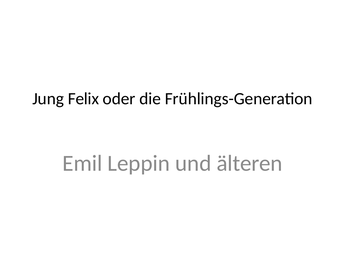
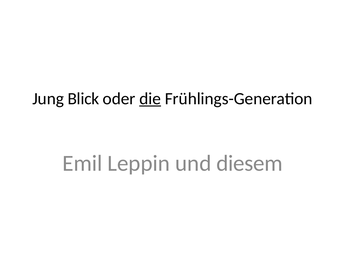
Felix: Felix -> Blick (83, 99)
die underline: none -> present (150, 99)
älteren: älteren -> diesem (250, 164)
